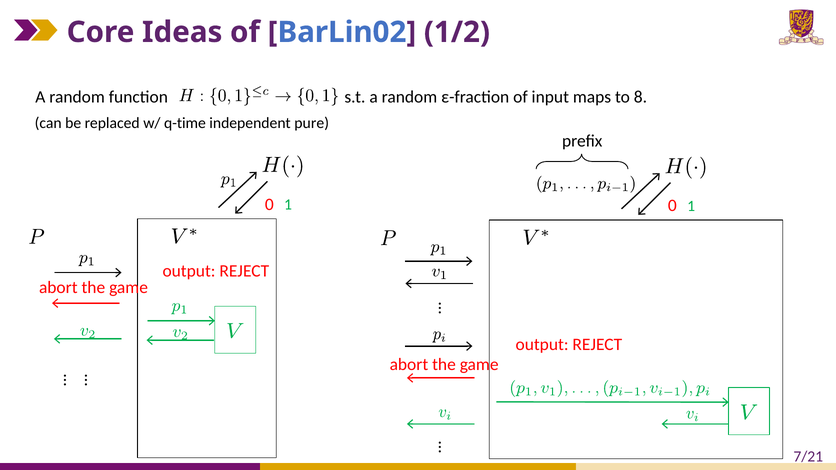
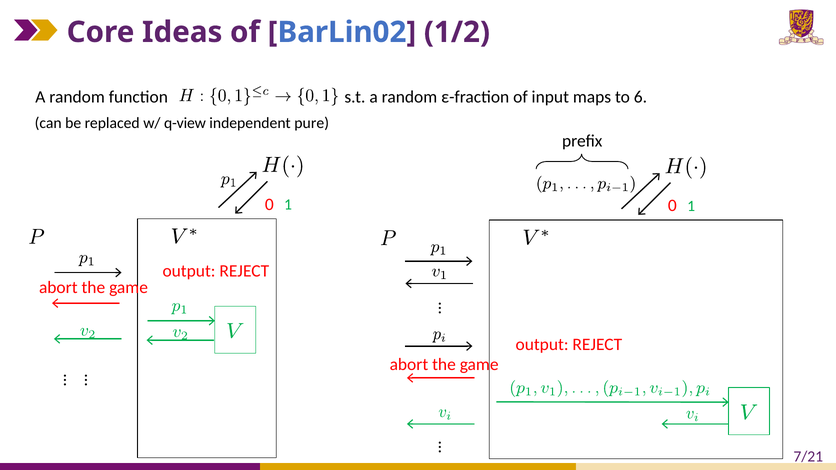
8: 8 -> 6 (640, 97)
q-time: q-time -> q-view (185, 123)
